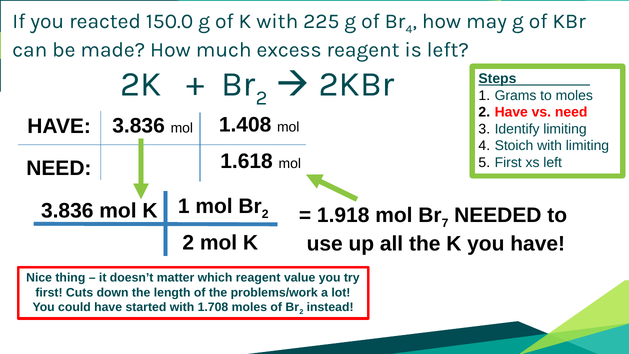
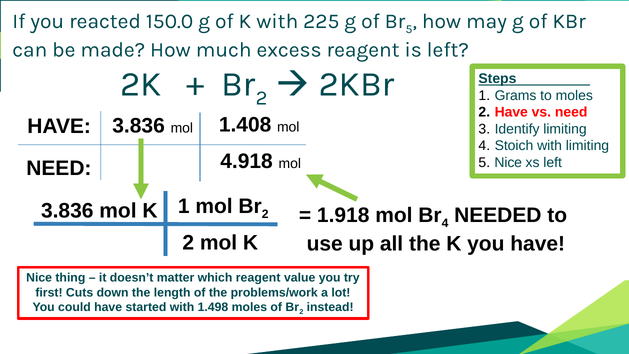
4: 4 -> 5 (409, 29)
1.618: 1.618 -> 4.918 (247, 161)
First: First -> Nice (508, 162)
7: 7 -> 4 (445, 223)
1.708: 1.708 -> 1.498 (213, 307)
